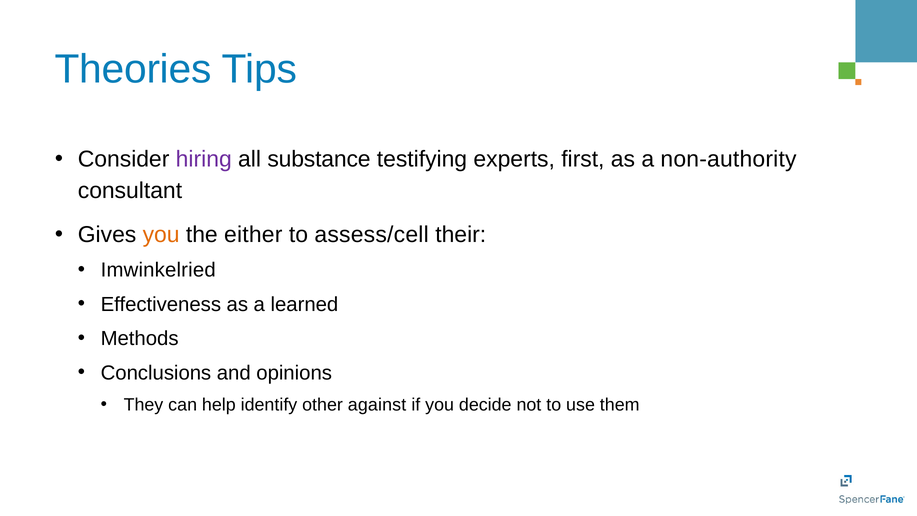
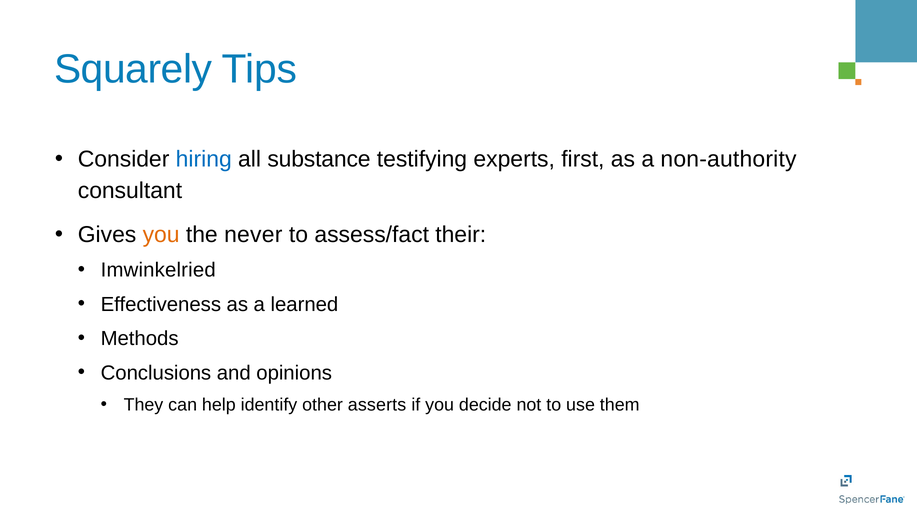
Theories: Theories -> Squarely (133, 69)
hiring colour: purple -> blue (204, 159)
either: either -> never (253, 235)
assess/cell: assess/cell -> assess/fact (372, 235)
against: against -> asserts (377, 405)
